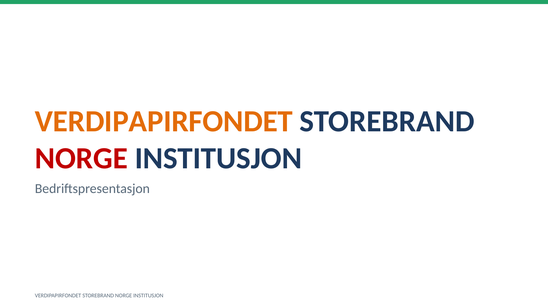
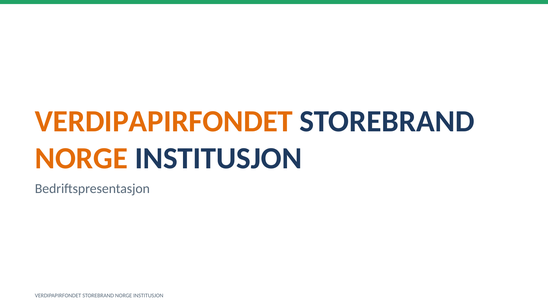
NORGE colour: red -> orange (81, 159)
